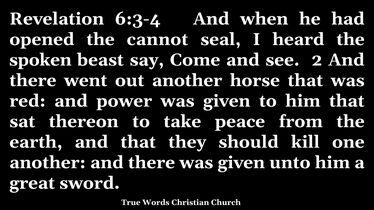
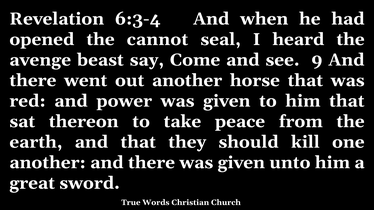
spoken: spoken -> avenge (40, 60)
2: 2 -> 9 (317, 60)
